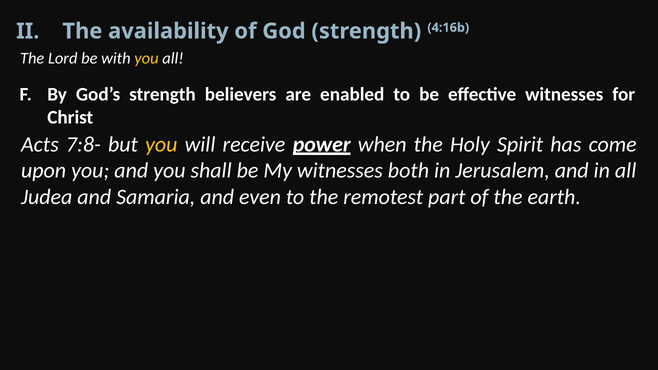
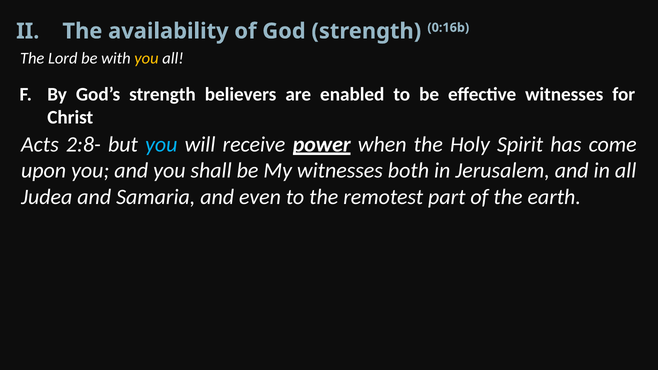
4:16b: 4:16b -> 0:16b (448, 28)
7:8-: 7:8- -> 2:8- (83, 144)
you colour: yellow -> light blue (161, 144)
